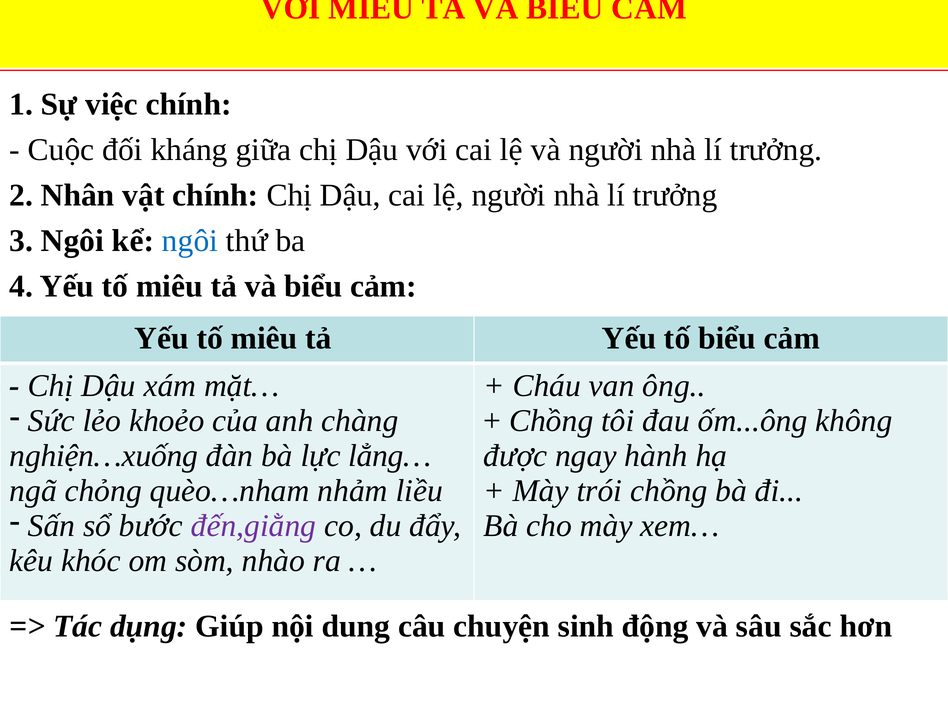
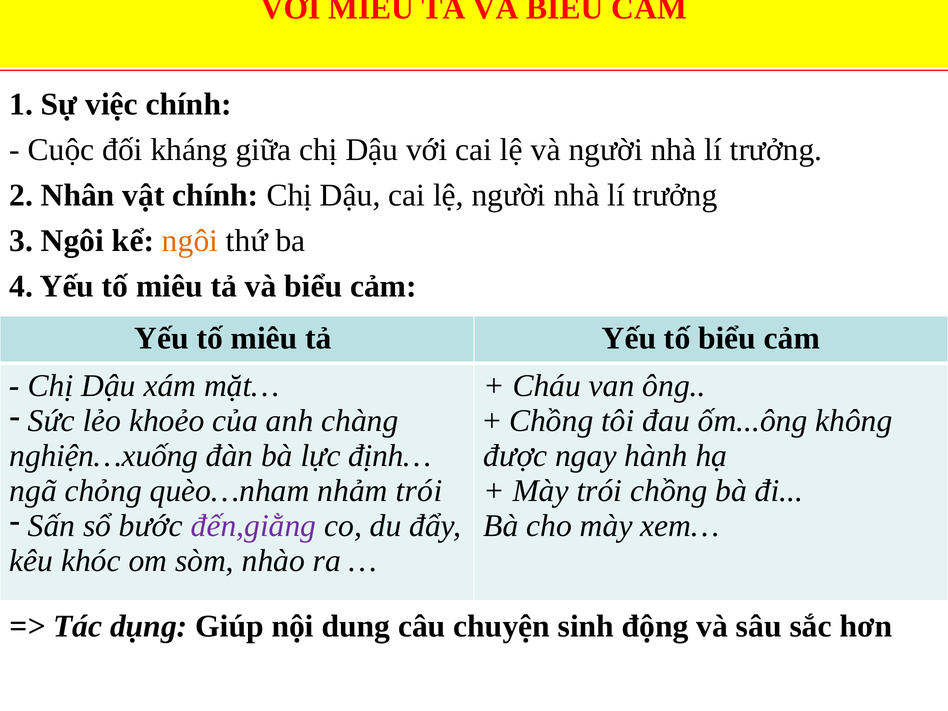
ngôi colour: blue -> orange (190, 241)
lẳng…: lẳng… -> định… (390, 456)
nhảm liều: liều -> trói (419, 491)
